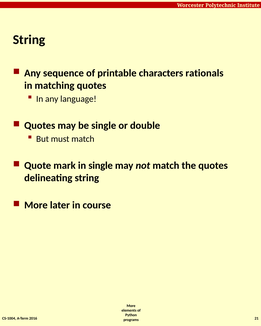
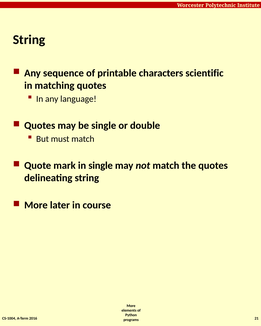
rationals: rationals -> scientific (204, 73)
